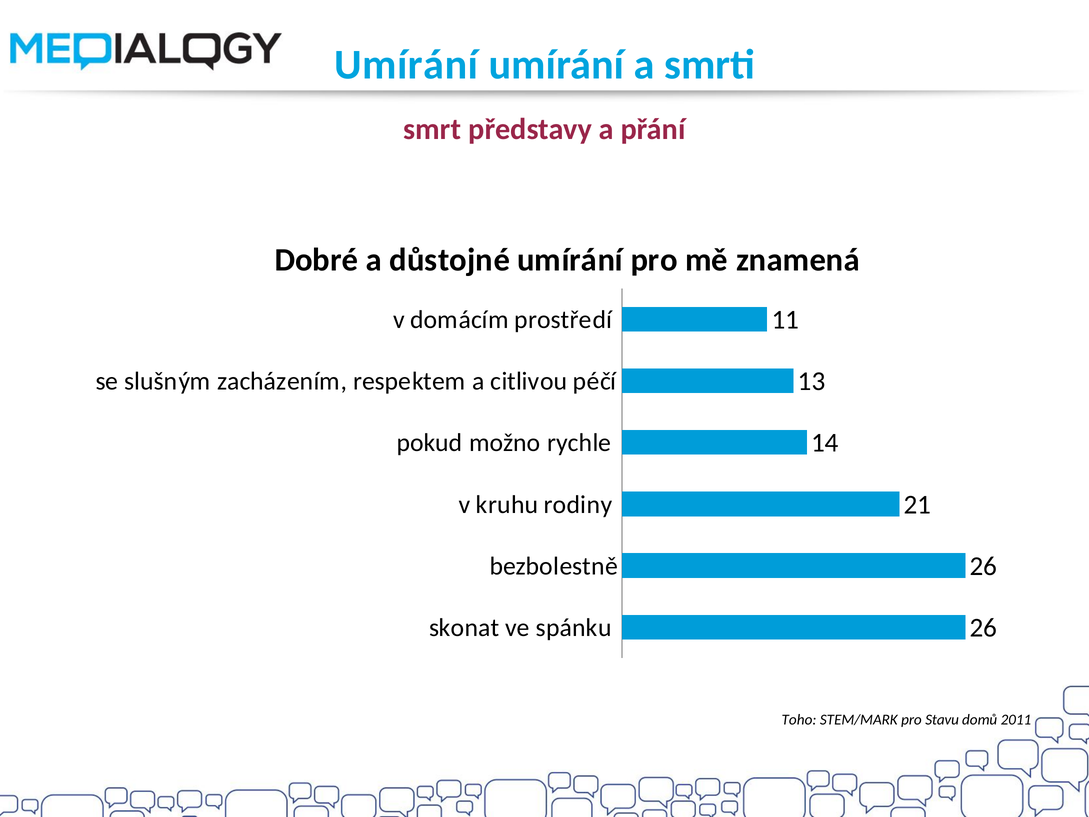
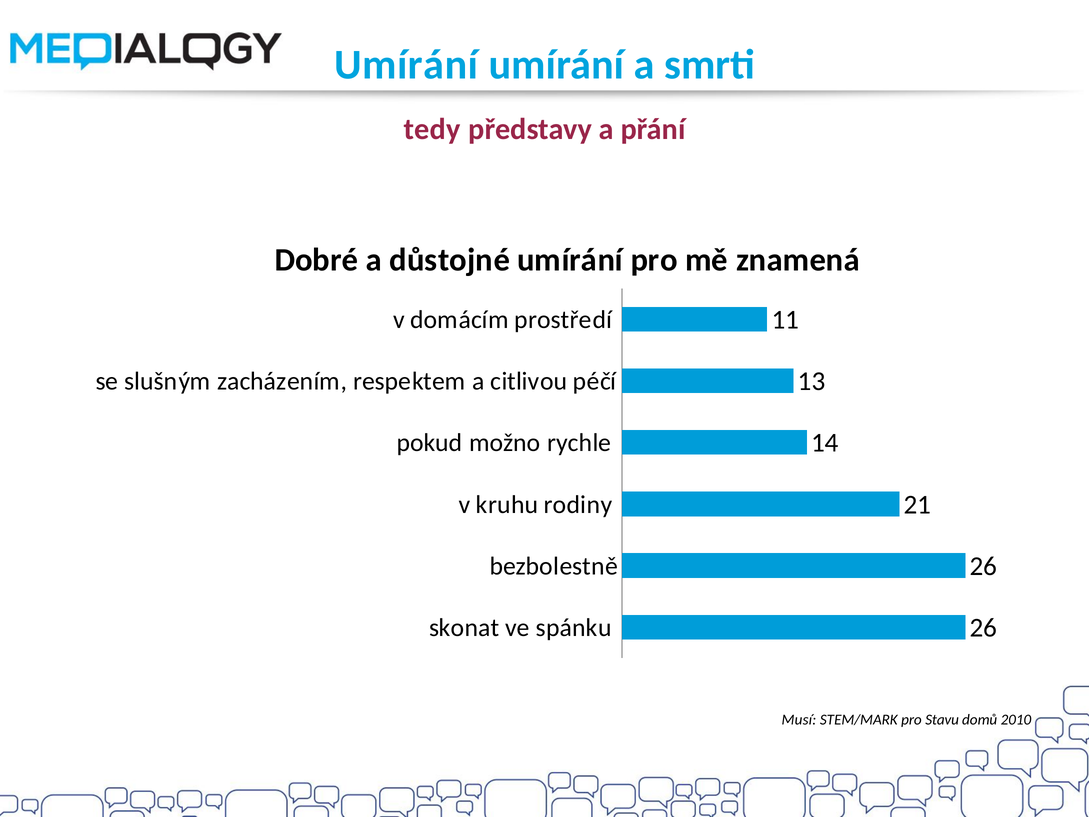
smrt: smrt -> tedy (432, 129)
Toho: Toho -> Musí (799, 720)
2011: 2011 -> 2010 (1016, 720)
